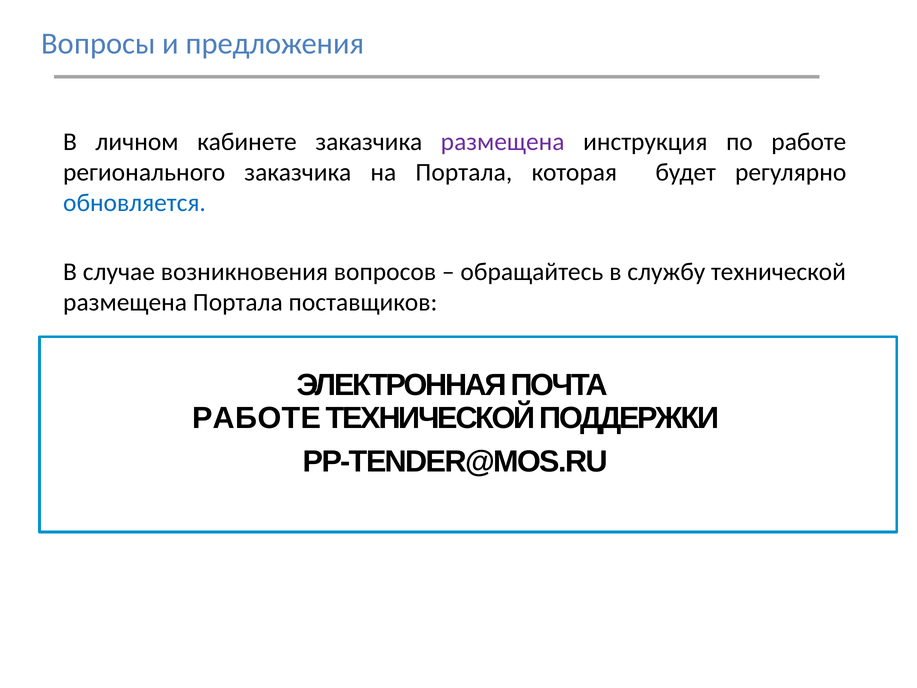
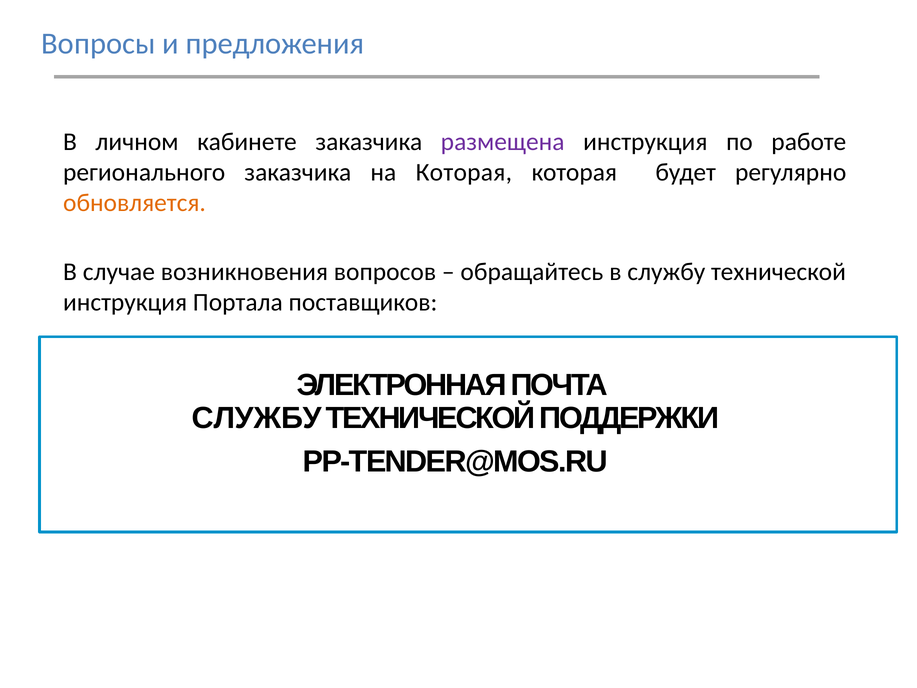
на Портала: Портала -> Которая (464, 172)
обновляется colour: blue -> orange (134, 203)
размещена: размещена -> инструкция (125, 302)
РАБОТЕ: РАБОТЕ -> СЛУЖБУ (257, 418)
